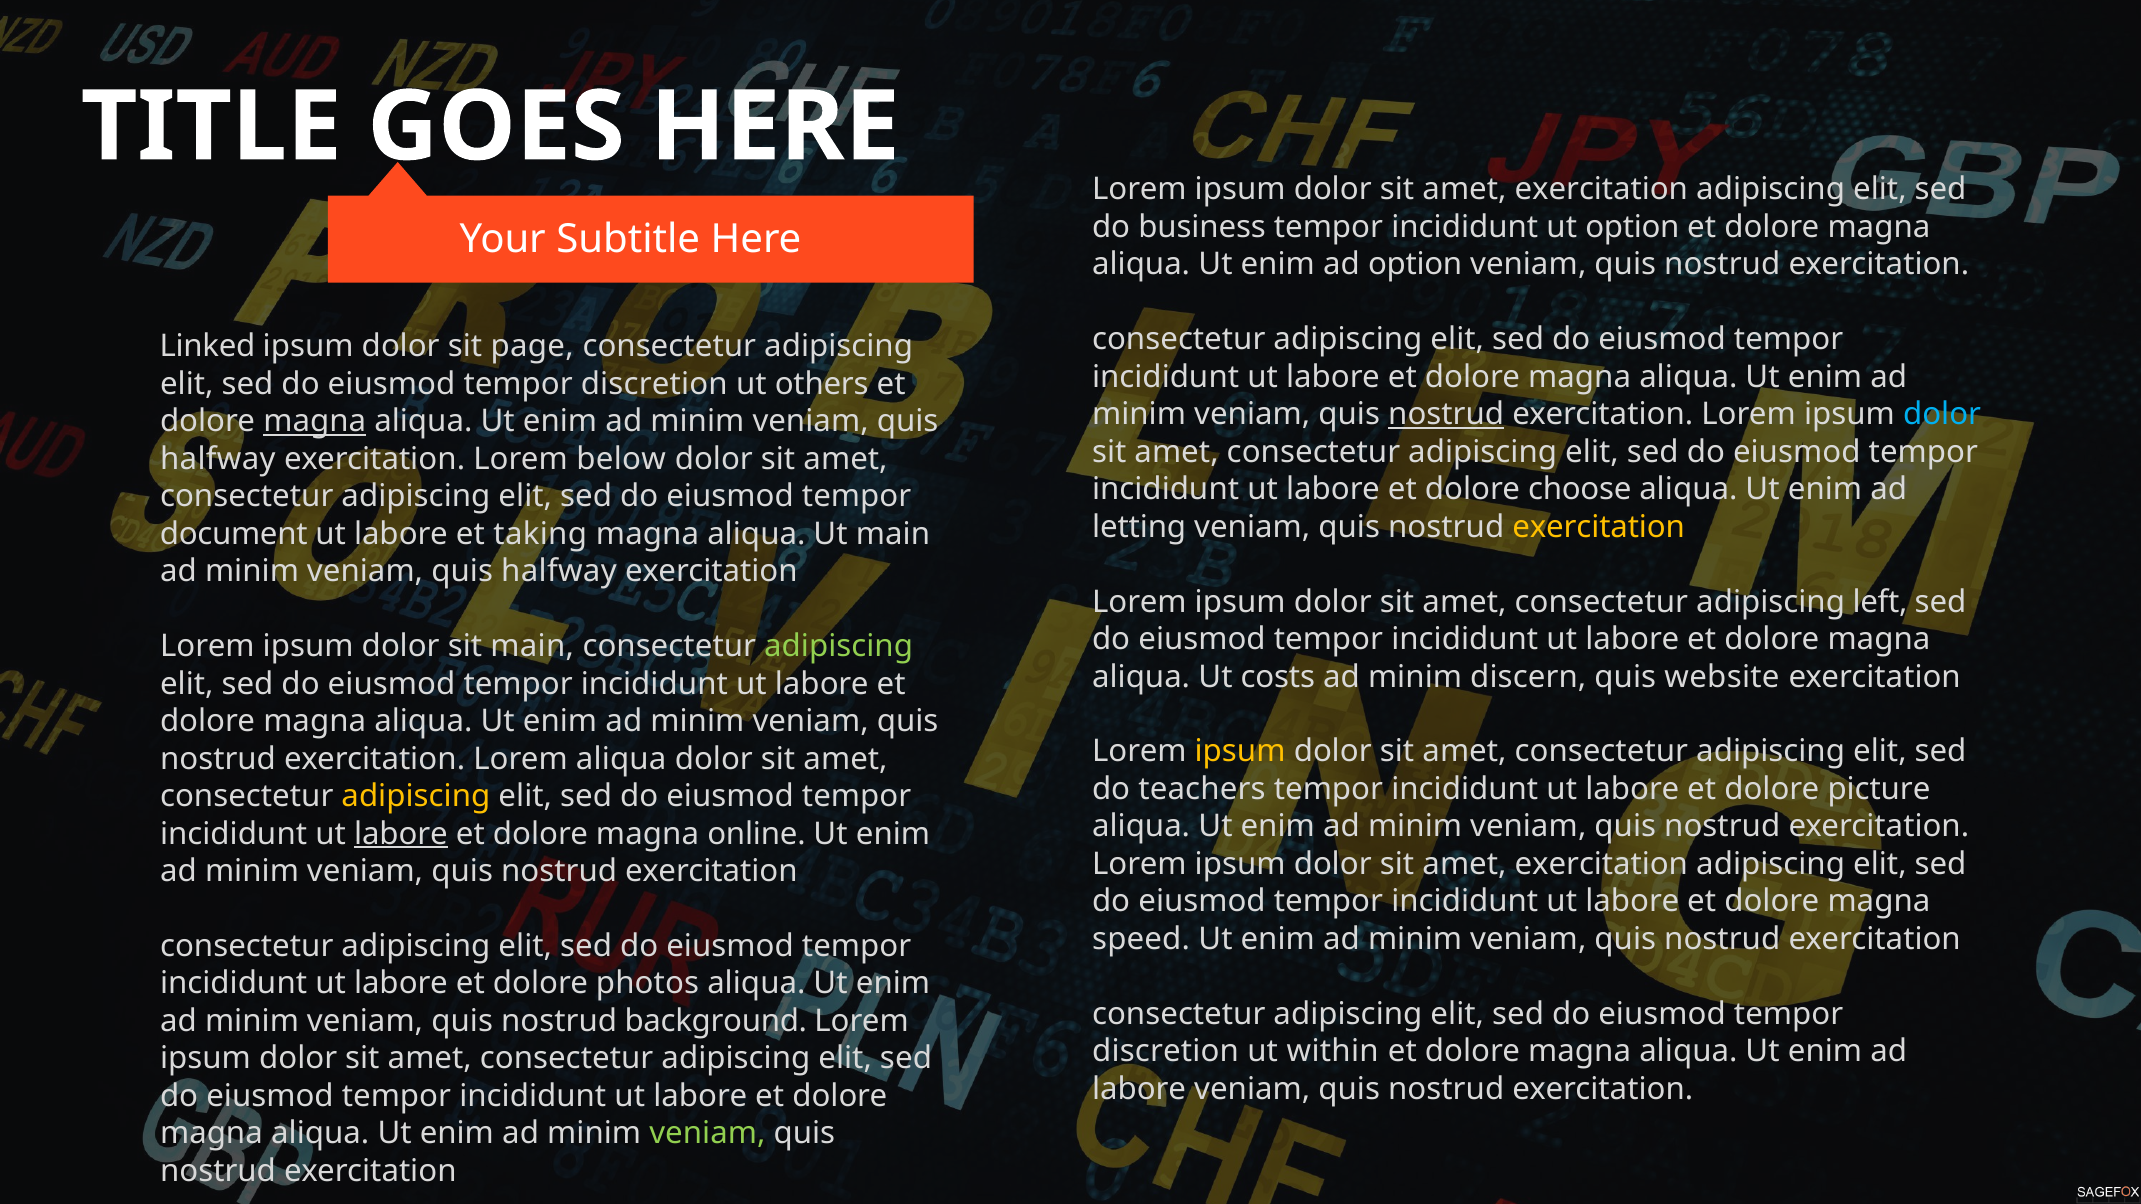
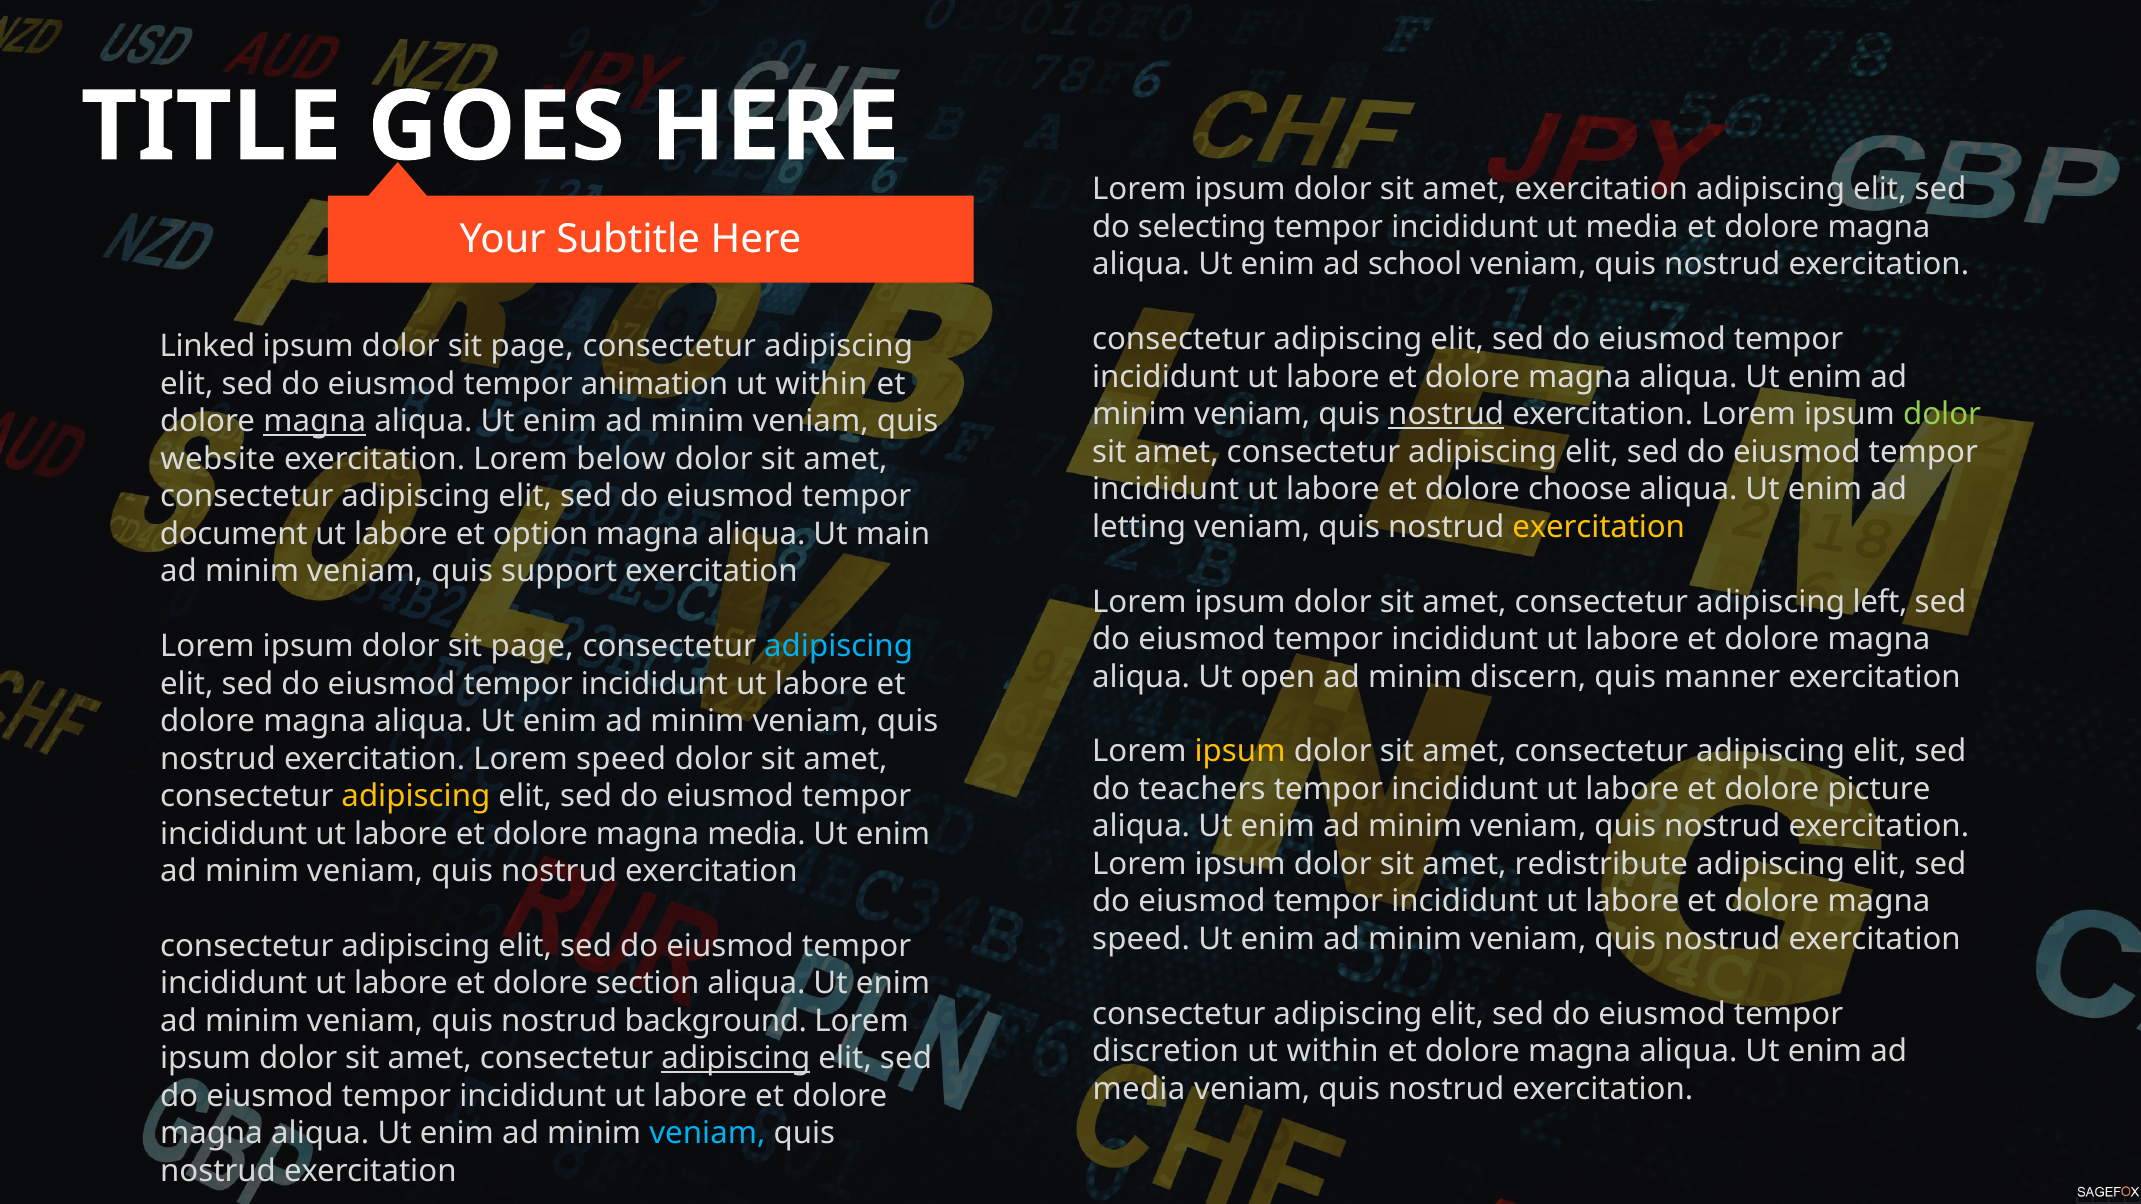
business: business -> selecting (1202, 227)
ut option: option -> media (1632, 227)
ad option: option -> school (1415, 265)
discretion: discretion -> animation (654, 384)
others: others -> within (821, 384)
dolor colour: light blue -> light green (1942, 414)
halfway: halfway -> website (218, 459)
taking: taking -> option (540, 534)
halfway: halfway -> support (559, 572)
main: main -> page (532, 647)
adipiscing colour: light green -> light blue (839, 647)
costs: costs -> open (1278, 677)
website: website -> manner (1722, 677)
Lorem aliqua: aliqua -> speed (621, 759)
labore underline: present -> none (401, 834)
magna online: online -> media (757, 834)
exercitation: exercitation -> redistribute (1601, 864)
photos: photos -> section (648, 984)
adipiscing underline: none -> present (736, 1059)
labore: labore -> media (1139, 1089)
veniam colour: light green -> light blue (707, 1134)
